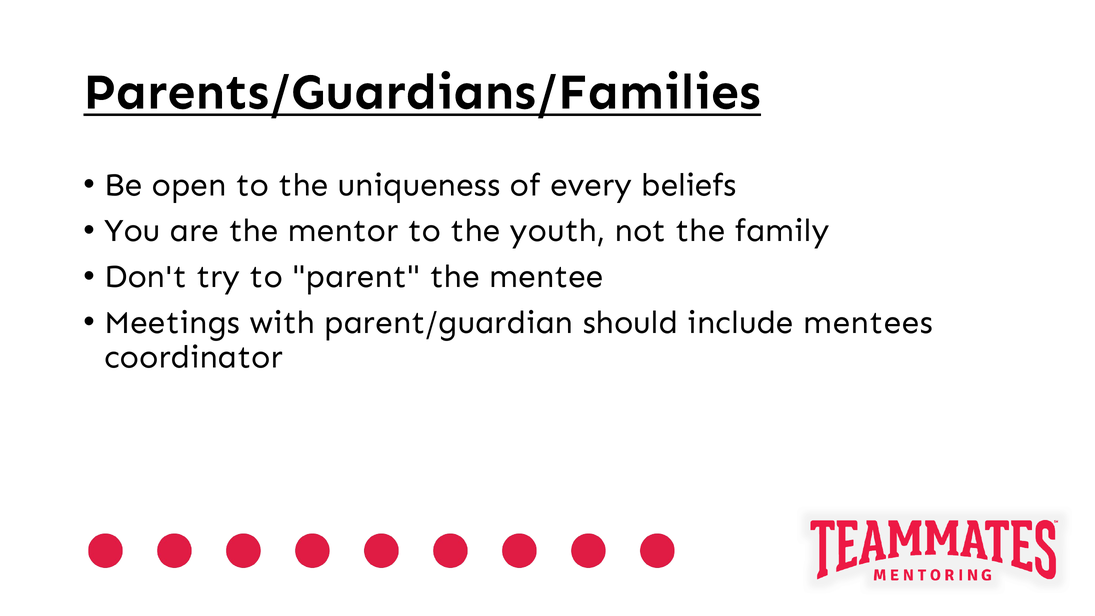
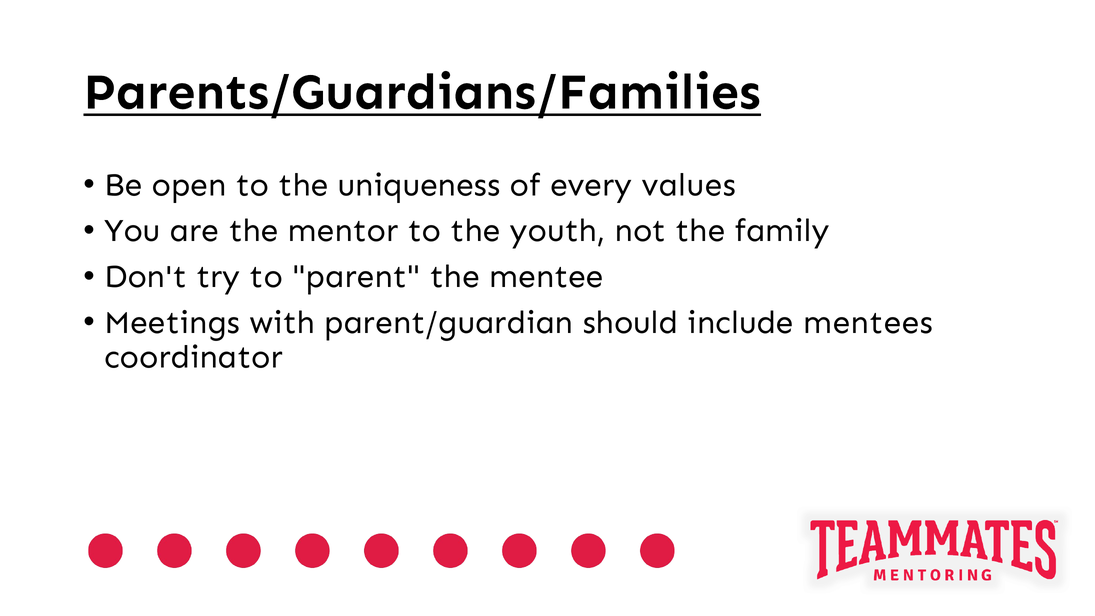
beliefs: beliefs -> values (689, 185)
